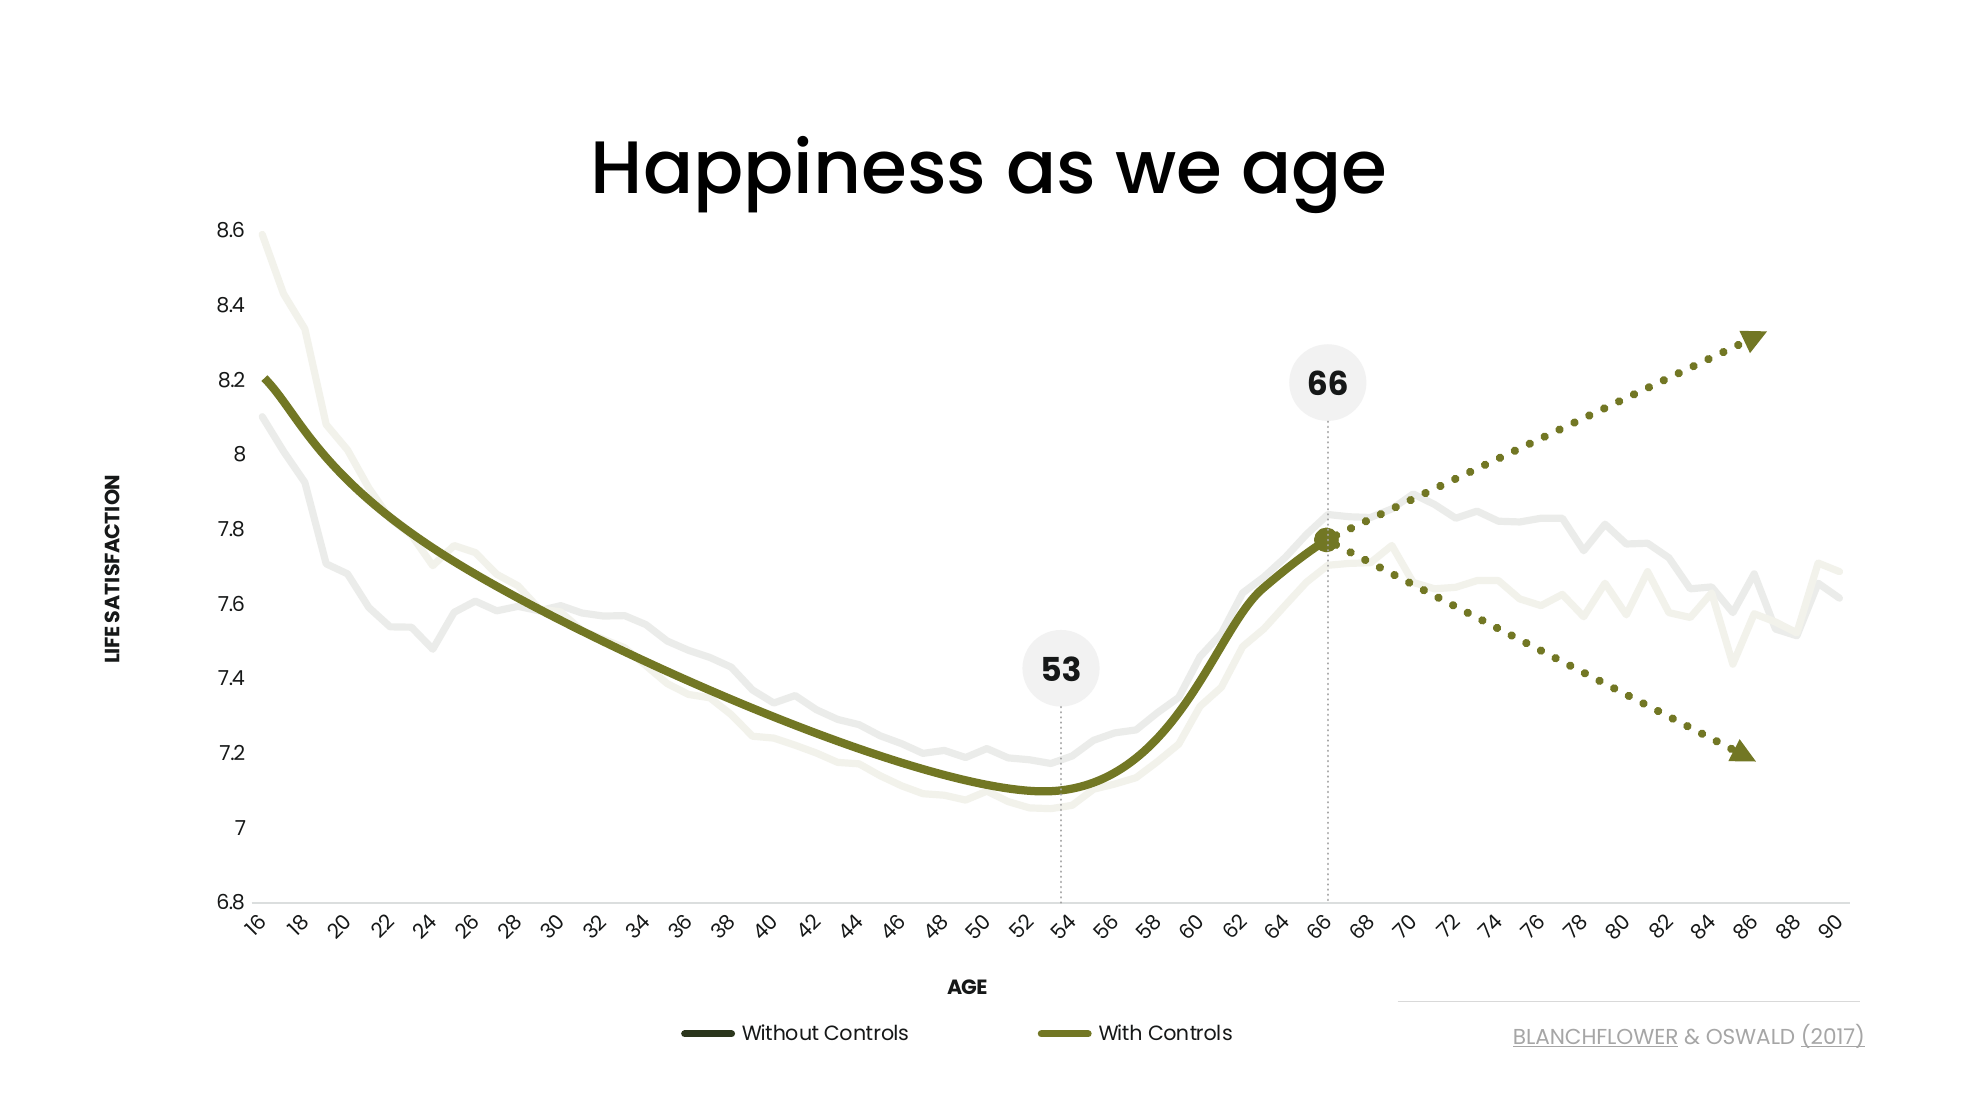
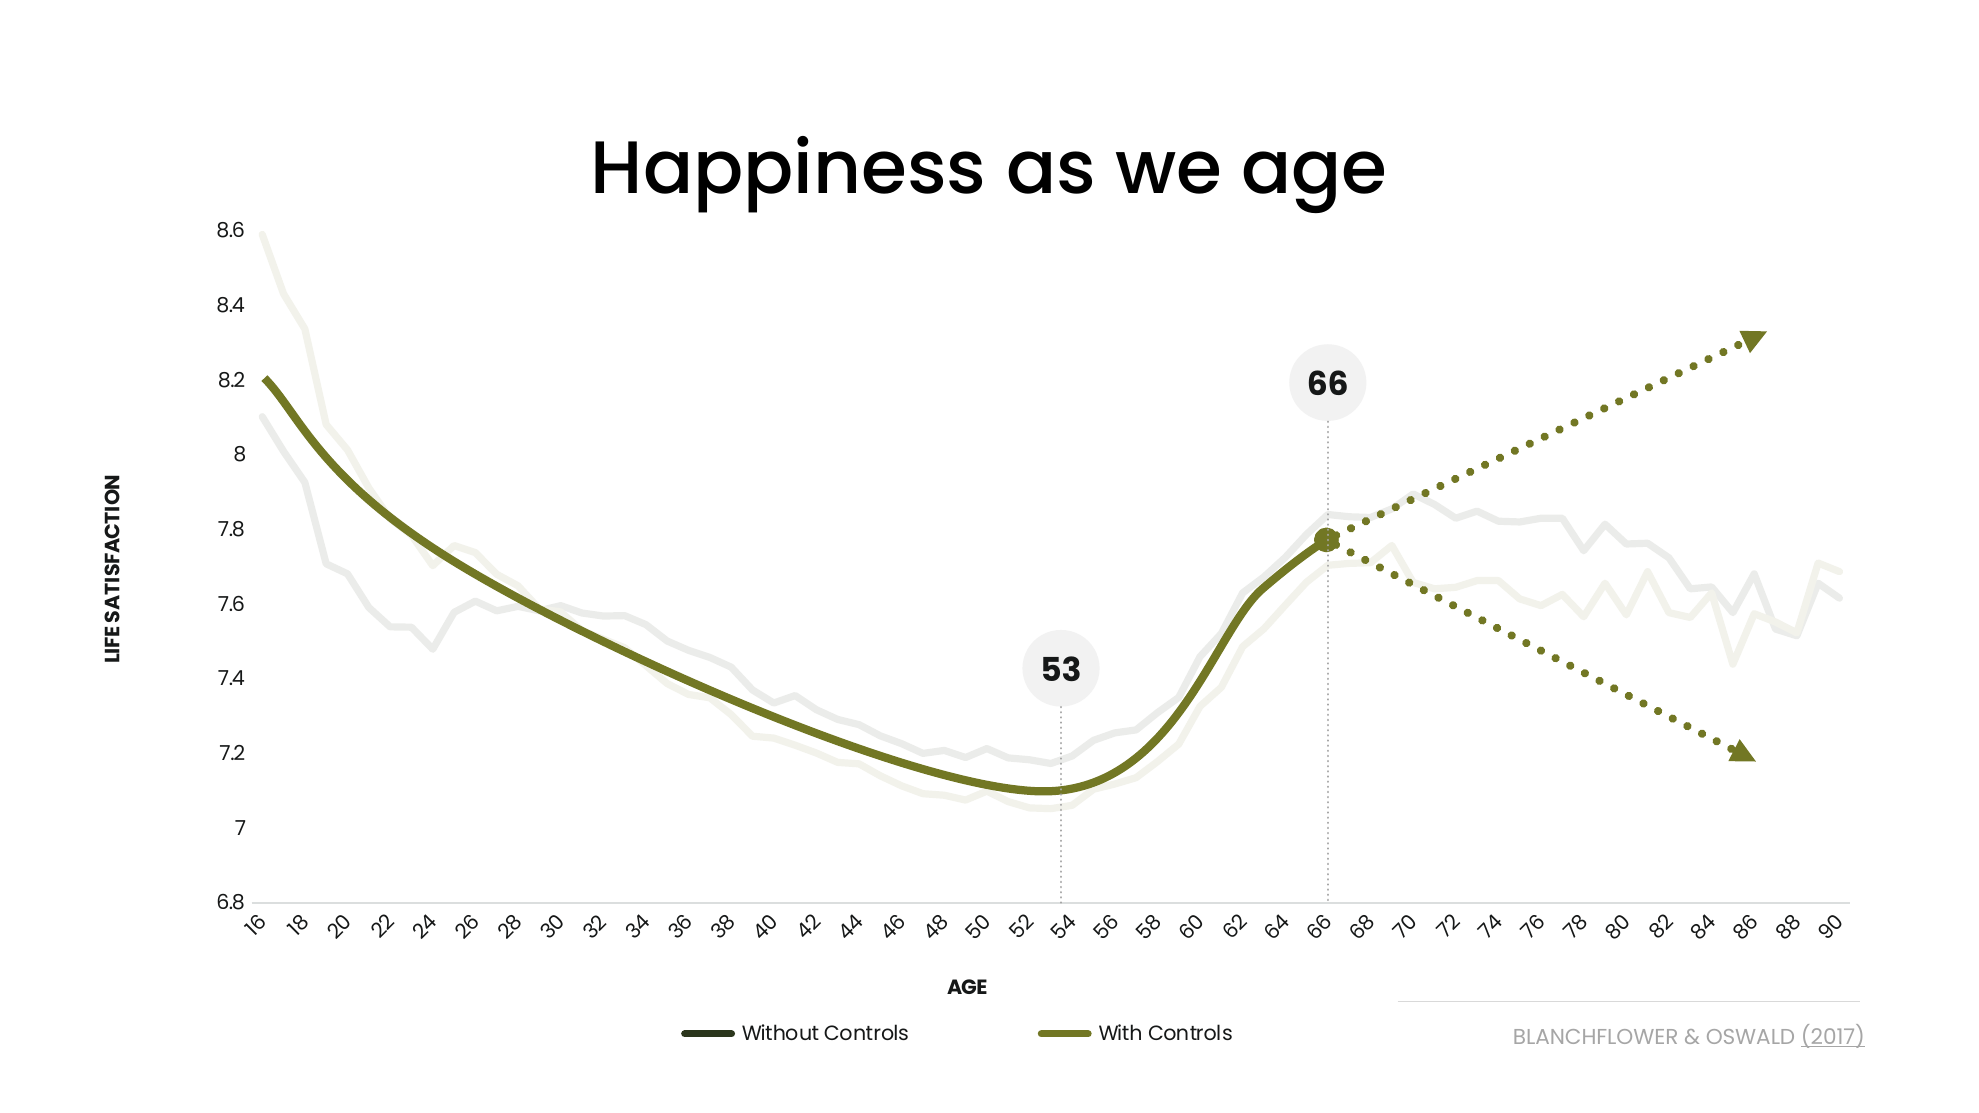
BLANCHFLOWER underline: present -> none (1596, 1037)
